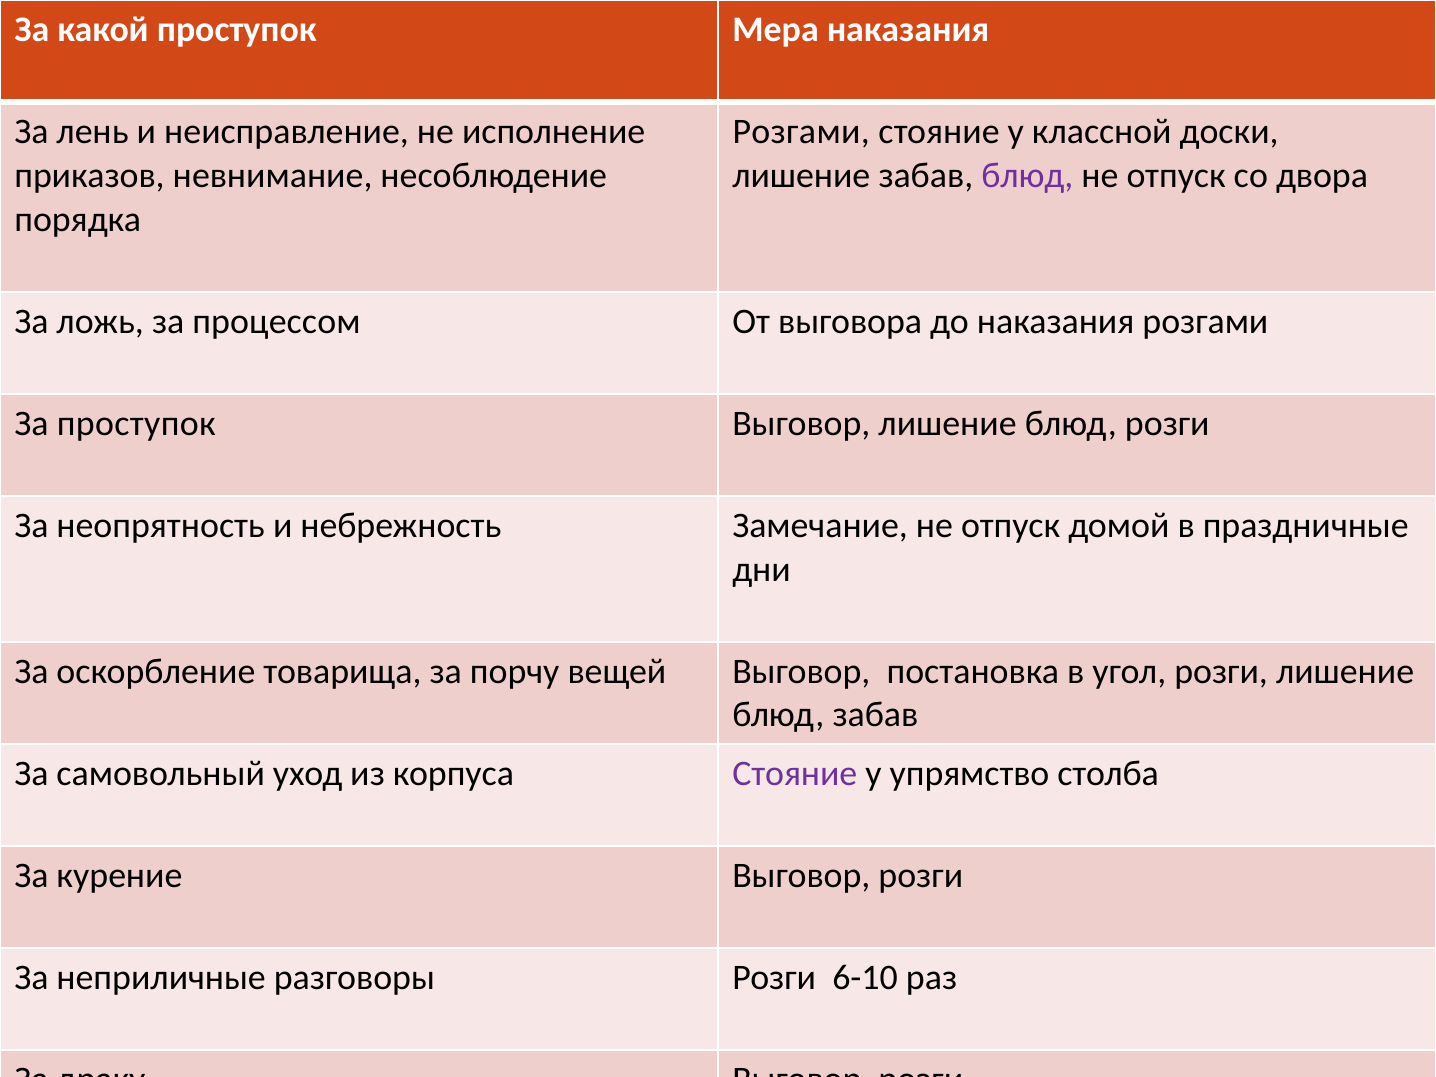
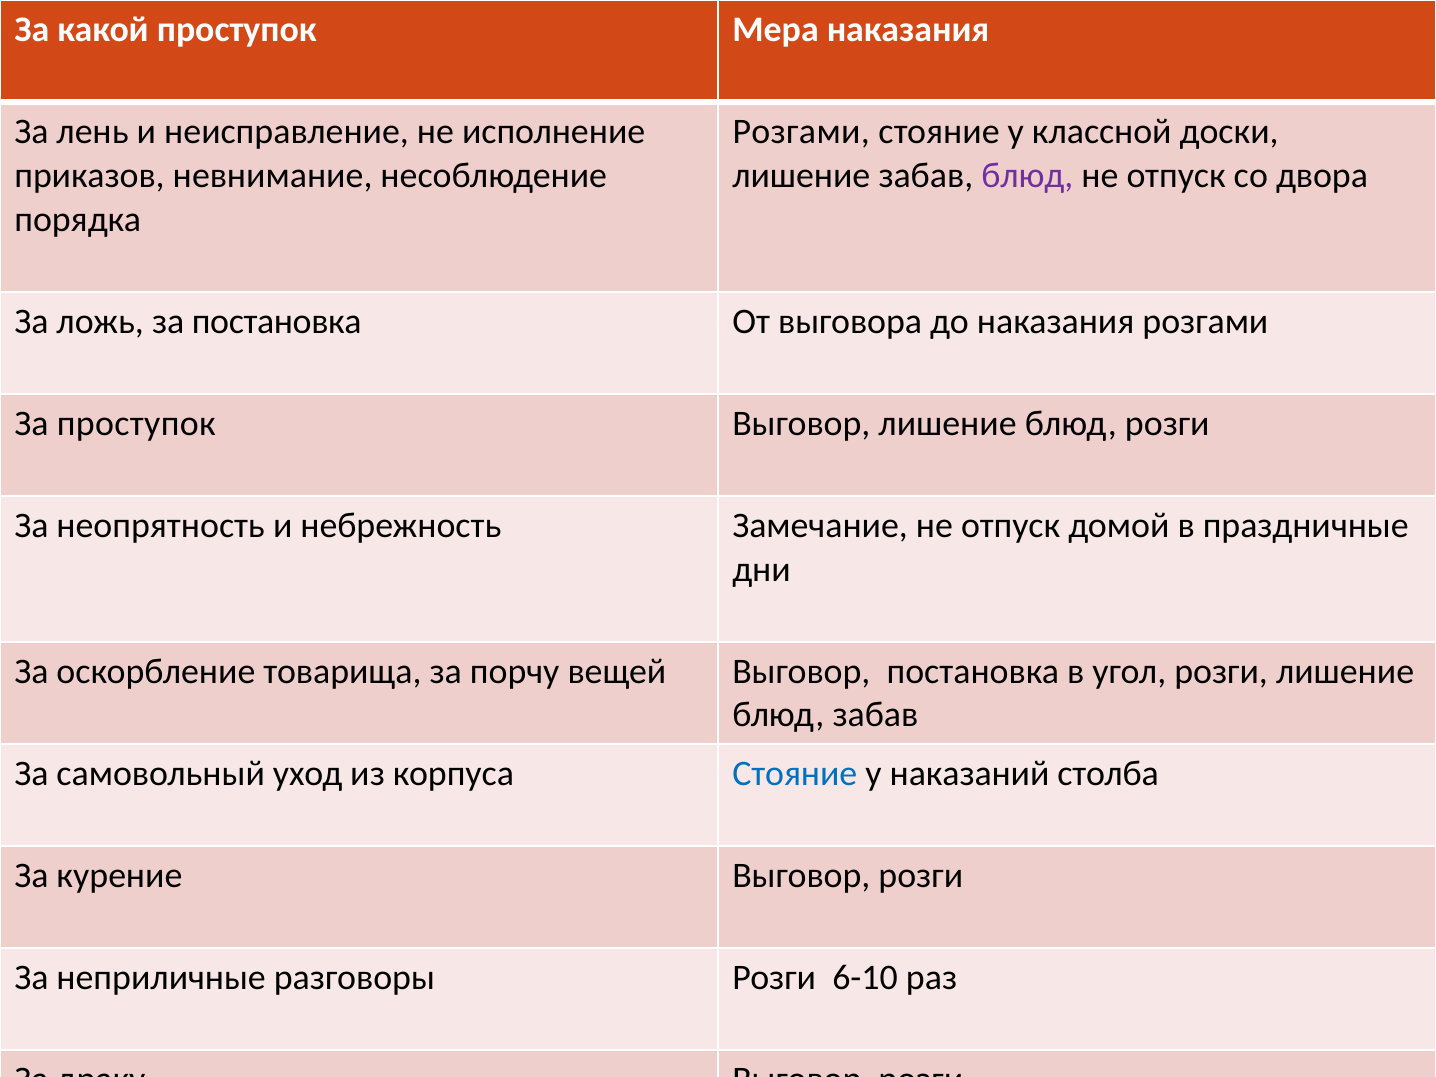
за процессом: процессом -> постановка (277, 321)
Стояние colour: purple -> blue (795, 773)
упрямство: упрямство -> наказаний (970, 773)
